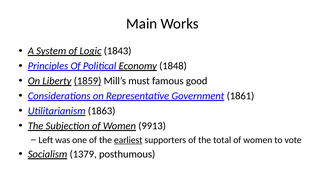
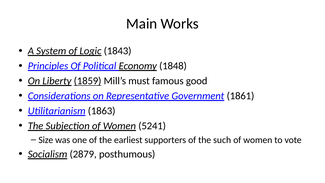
9913: 9913 -> 5241 (152, 126)
Left: Left -> Size (46, 140)
earliest underline: present -> none (128, 140)
total: total -> such (222, 140)
1379: 1379 -> 2879 (83, 154)
